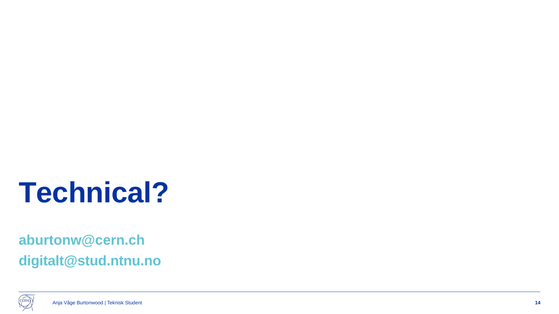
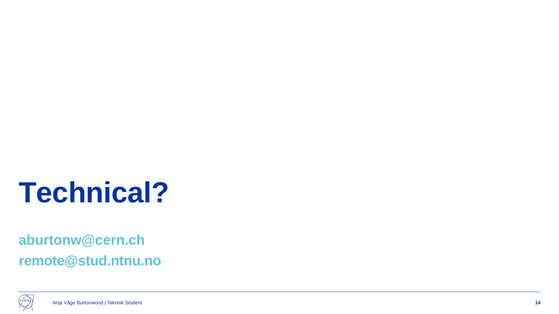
digitalt@stud.ntnu.no: digitalt@stud.ntnu.no -> remote@stud.ntnu.no (90, 261)
